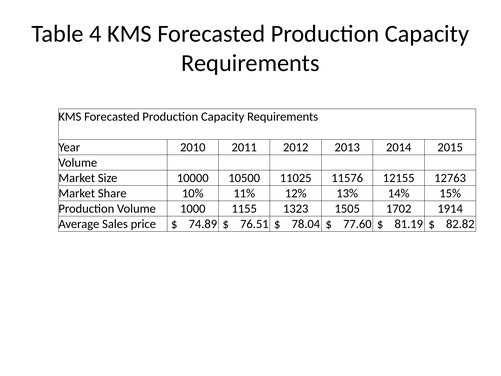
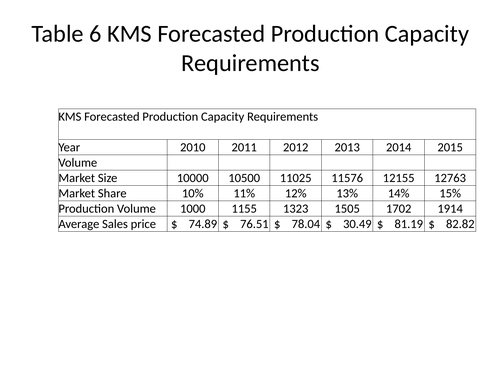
4: 4 -> 6 (95, 34)
77.60: 77.60 -> 30.49 (357, 224)
